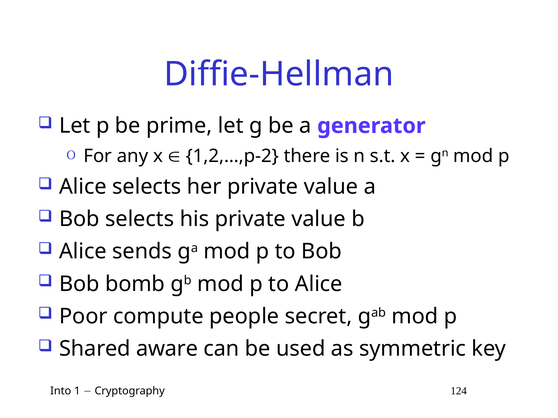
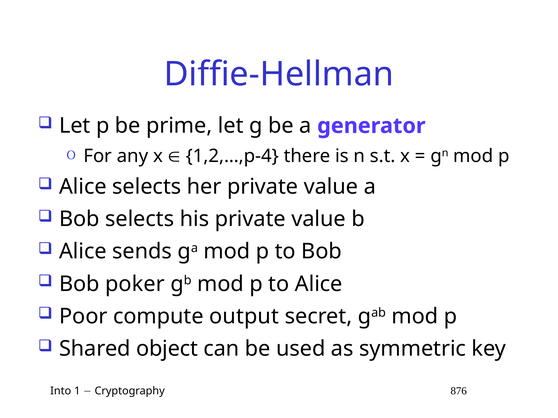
1,2,…,p-2: 1,2,…,p-2 -> 1,2,…,p-4 (232, 156)
bomb: bomb -> poker (135, 284)
people: people -> output (244, 317)
aware: aware -> object (167, 349)
124: 124 -> 876 (459, 391)
